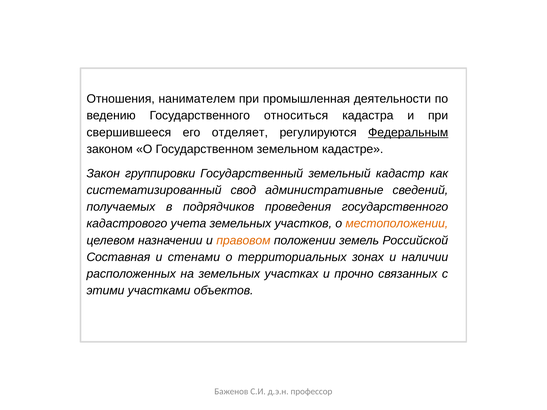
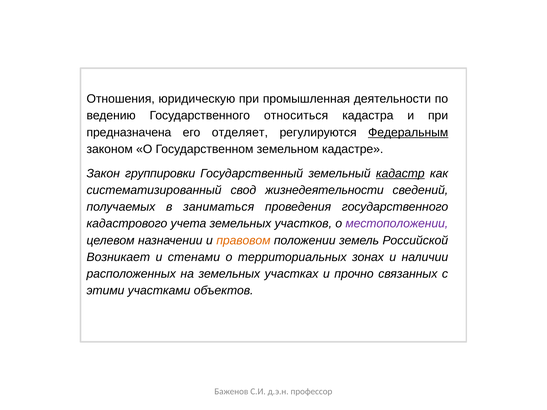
нанимателем: нанимателем -> юридическую (197, 99)
свершившееся: свершившееся -> предназначена (129, 132)
кадастр underline: none -> present (400, 174)
административные: административные -> жизнедеятельности (324, 190)
подрядчиков: подрядчиков -> заниматься (219, 207)
местоположении colour: orange -> purple (397, 224)
Составная: Составная -> Возникает (118, 257)
